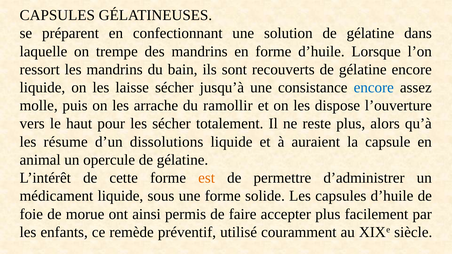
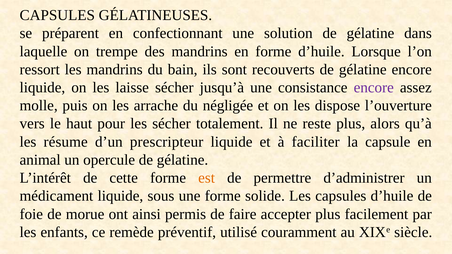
encore colour: blue -> purple (374, 88)
ramollir: ramollir -> négligée (228, 106)
dissolutions: dissolutions -> prescripteur (167, 142)
auraient: auraient -> faciliter (316, 142)
